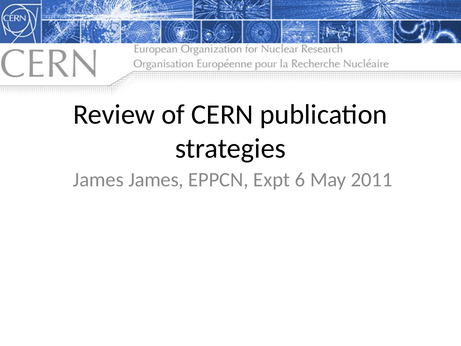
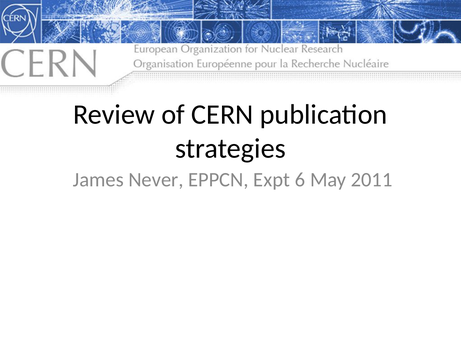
James James: James -> Never (156, 180)
